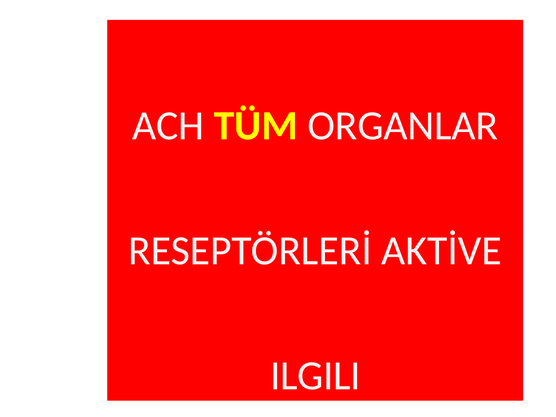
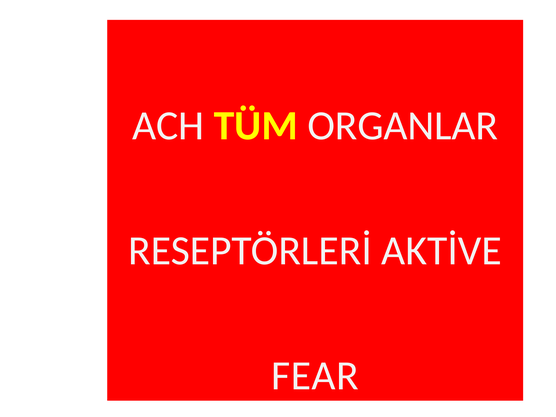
ILGILI: ILGILI -> FEAR (315, 376)
